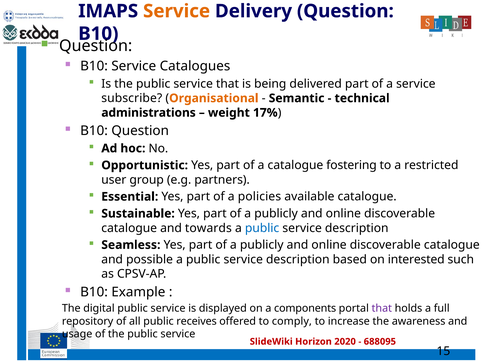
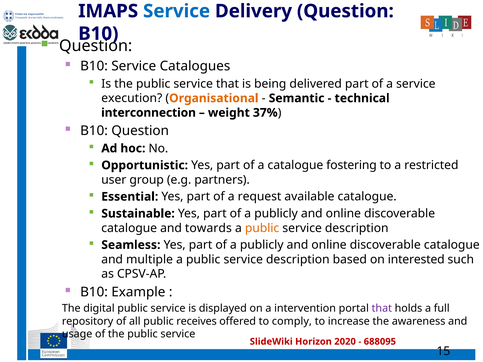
Service colour: orange -> blue (177, 11)
subscribe: subscribe -> execution (132, 98)
administrations: administrations -> interconnection (149, 113)
17%: 17% -> 37% (265, 113)
policies: policies -> request (260, 197)
public colour: blue -> orange (262, 228)
possible: possible -> multiple (150, 260)
components: components -> intervention (305, 309)
